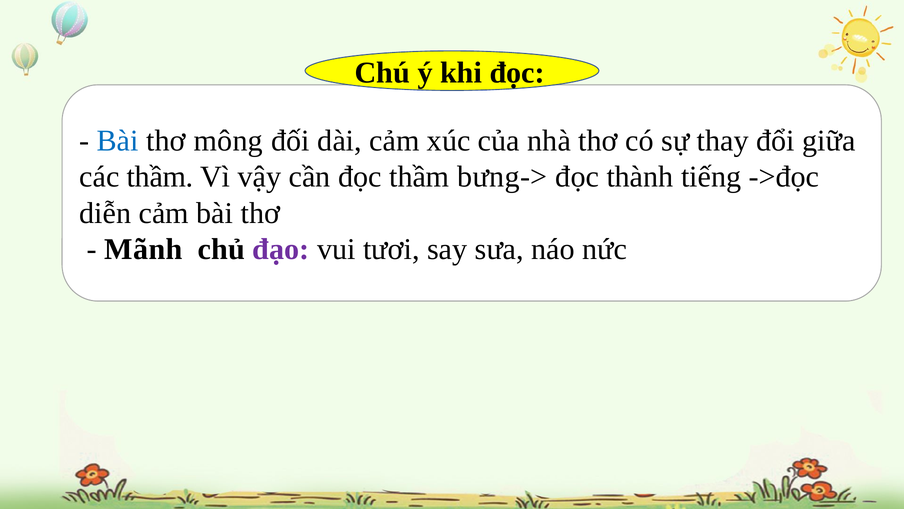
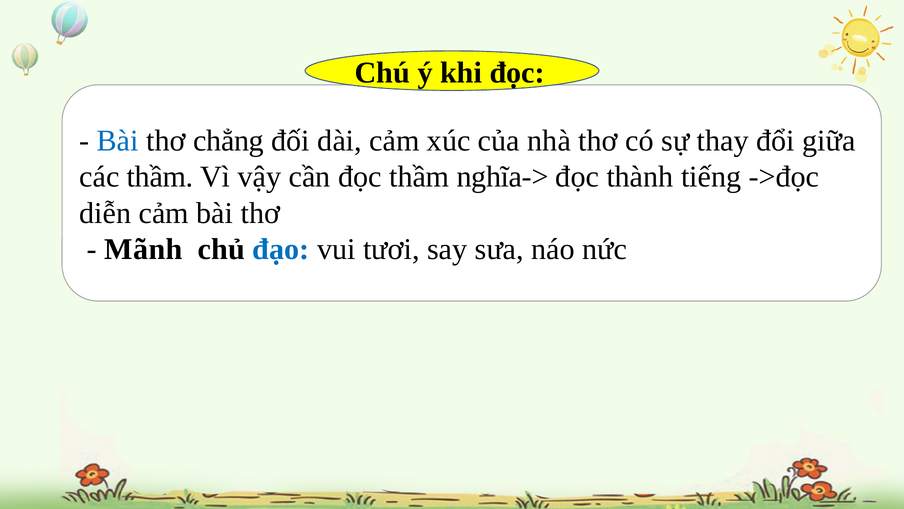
mông: mông -> chẳng (229, 141)
bưng->: bưng-> -> nghĩa-> (503, 177)
đạo colour: purple -> blue (281, 249)
